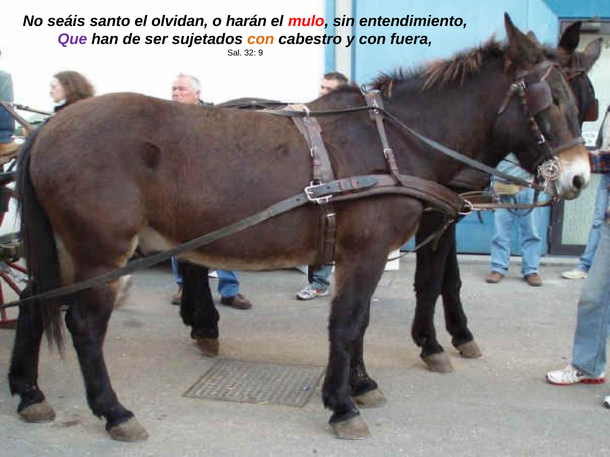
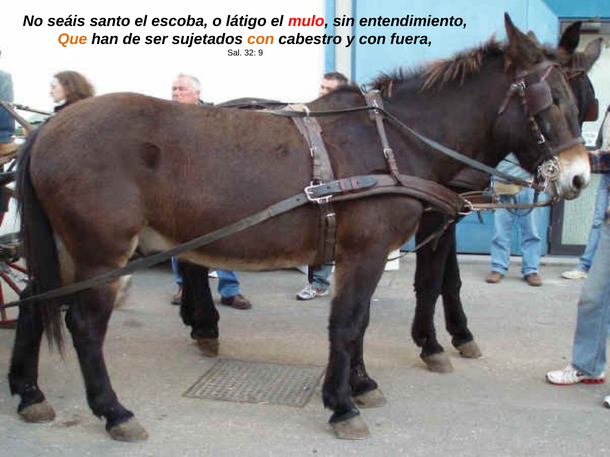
olvidan: olvidan -> escoba (180, 21)
harán: harán -> látigo (246, 21)
Que colour: purple -> orange (72, 39)
